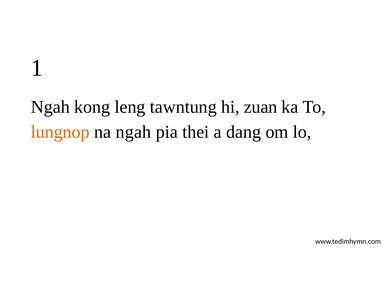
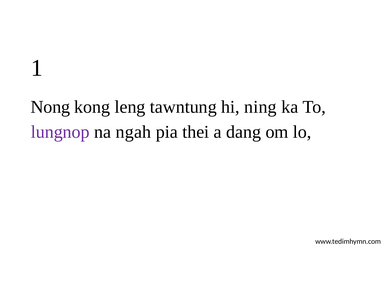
Ngah: Ngah -> Nong (50, 107)
zuan: zuan -> ning (260, 107)
lungnop colour: orange -> purple (60, 132)
